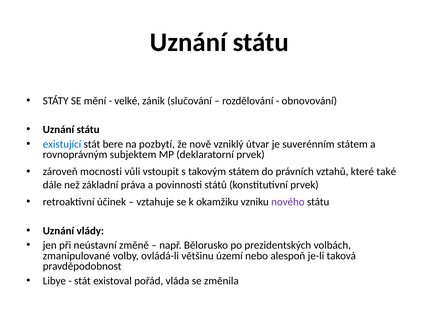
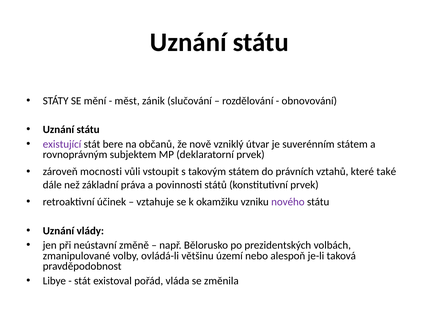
velké: velké -> měst (127, 101)
existující colour: blue -> purple (62, 144)
pozbytí: pozbytí -> občanů (157, 144)
